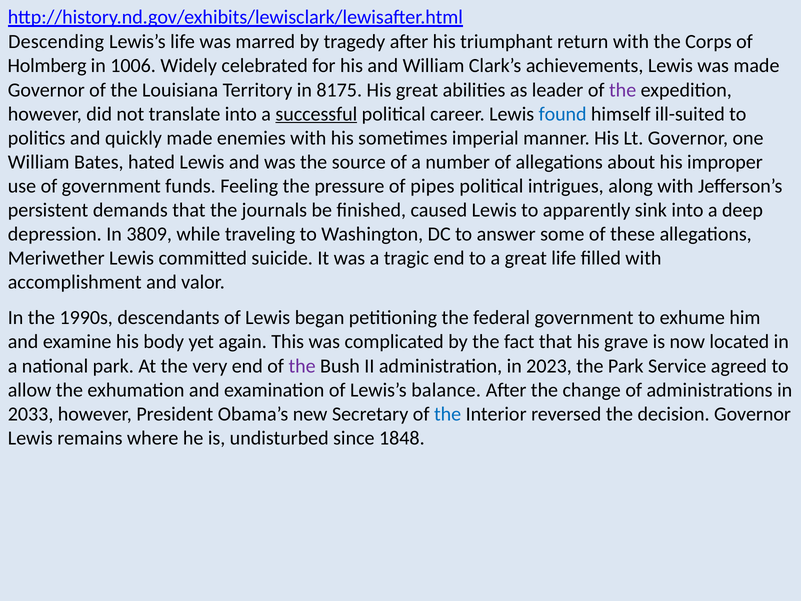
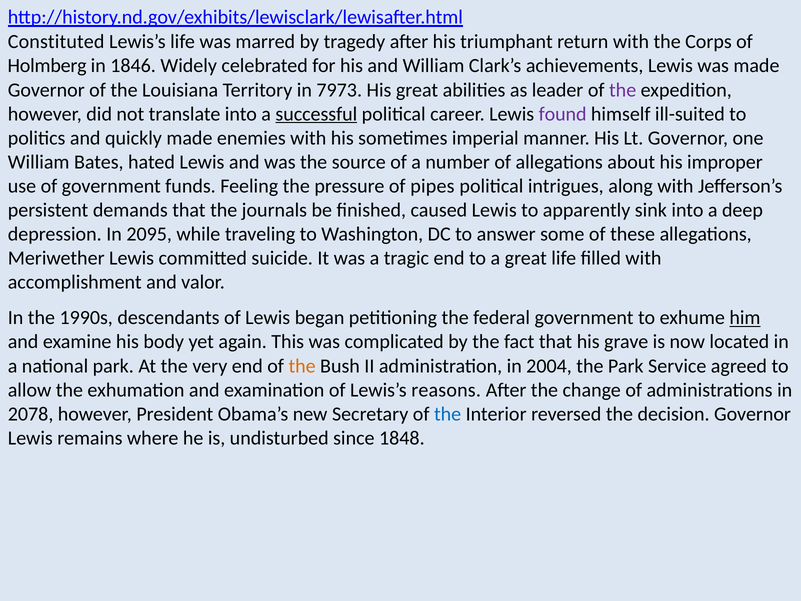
Descending: Descending -> Constituted (56, 42)
1006: 1006 -> 1846 (133, 66)
8175: 8175 -> 7973 (339, 90)
found colour: blue -> purple (563, 114)
3809: 3809 -> 2095 (149, 234)
him underline: none -> present (745, 318)
the colour: purple -> orange (302, 366)
2023: 2023 -> 2004 (549, 366)
balance: balance -> reasons (446, 390)
2033: 2033 -> 2078 (31, 414)
